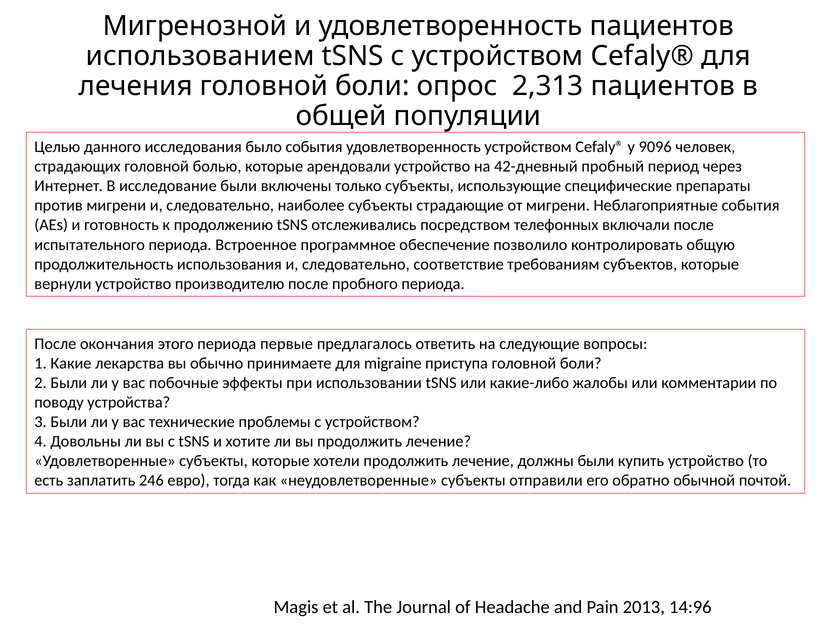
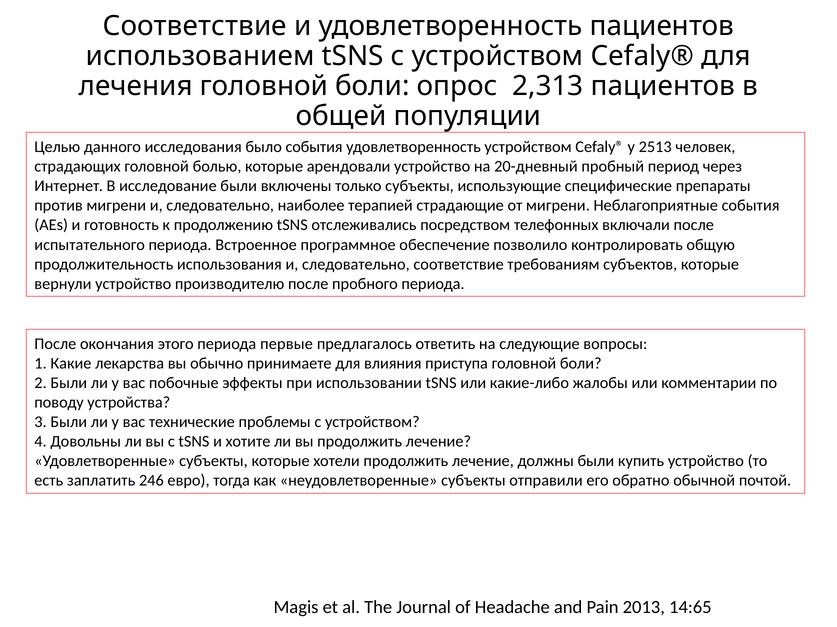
Мигренозной: Мигренозной -> Соответствие (195, 26)
9096: 9096 -> 2513 (655, 147)
42-дневный: 42-дневный -> 20-дневный (536, 167)
наиболее субъекты: субъекты -> терапией (380, 206)
migraine: migraine -> влияния (393, 364)
14:96: 14:96 -> 14:65 (690, 608)
